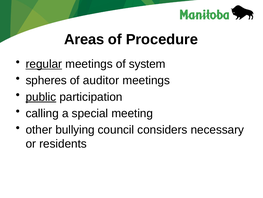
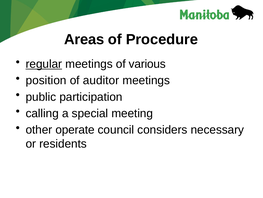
system: system -> various (147, 64)
spheres: spheres -> position (46, 80)
public underline: present -> none (41, 97)
bullying: bullying -> operate (75, 129)
